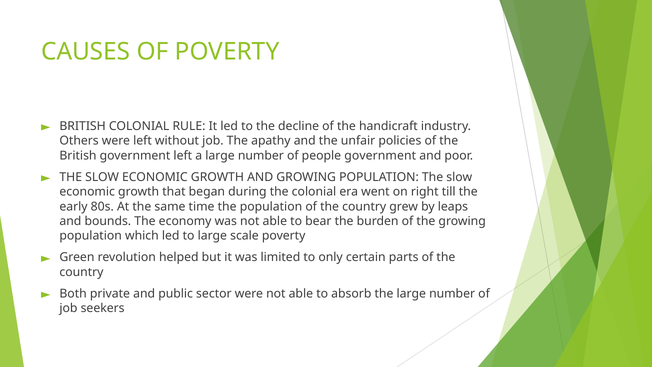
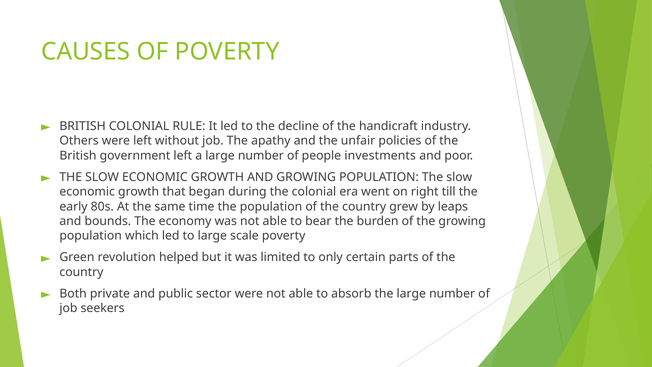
people government: government -> investments (380, 156)
